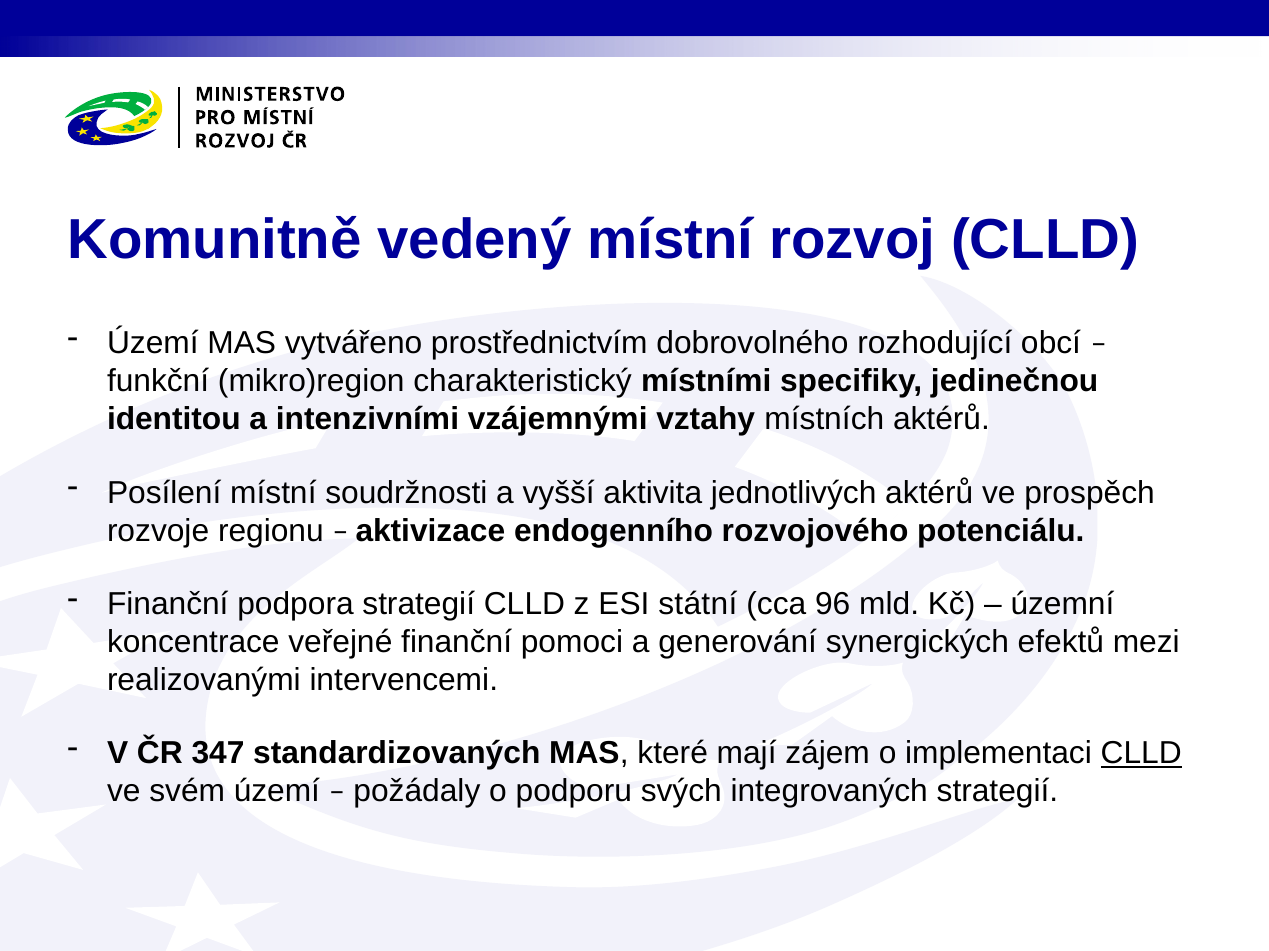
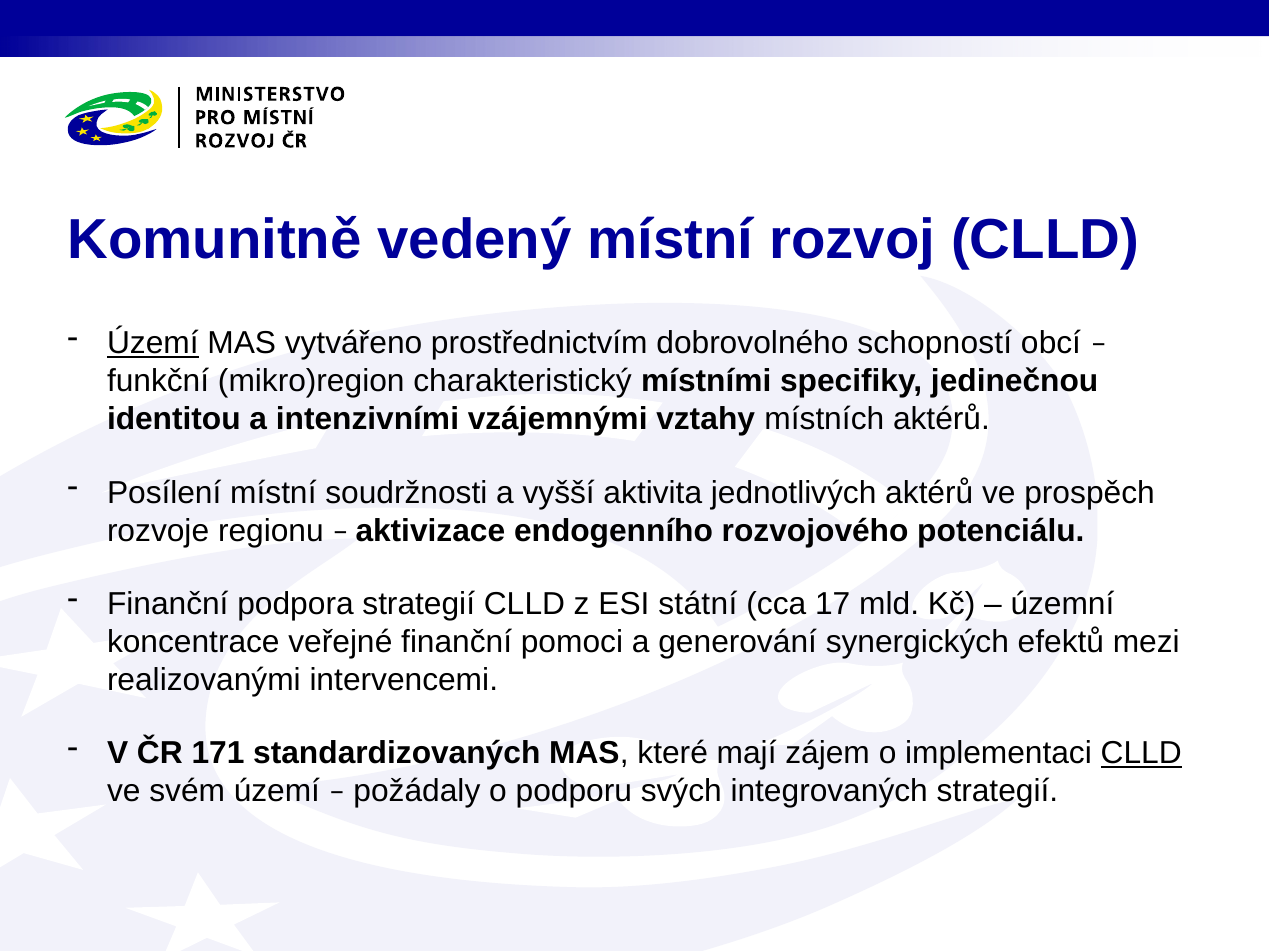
Území underline: none -> present (153, 344)
rozhodující: rozhodující -> schopností (935, 344)
96: 96 -> 17 (833, 604)
347: 347 -> 171 (218, 754)
